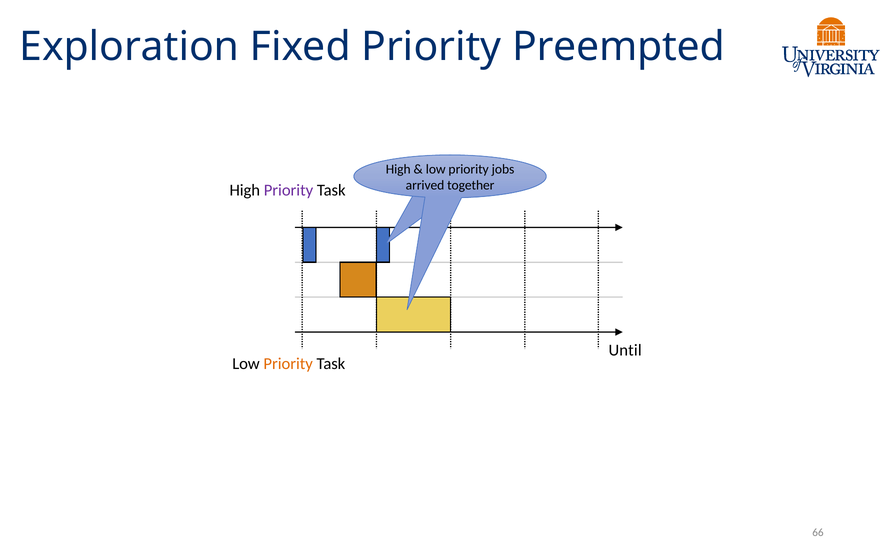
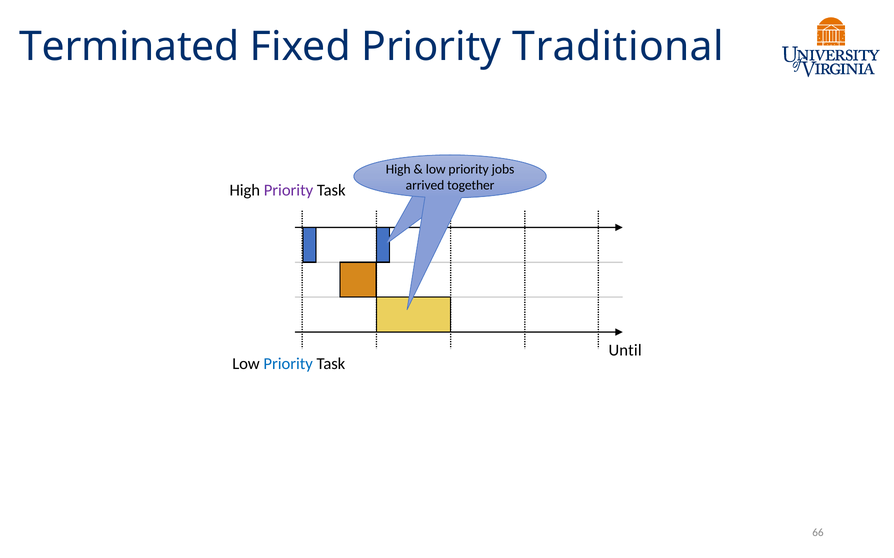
Exploration: Exploration -> Terminated (129, 47)
Preempted: Preempted -> Traditional (618, 47)
Priority colour: orange -> blue (288, 364)
